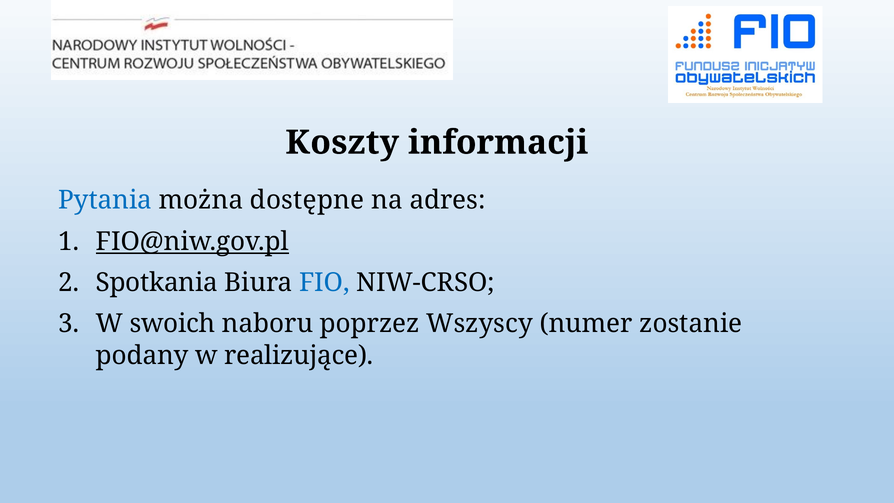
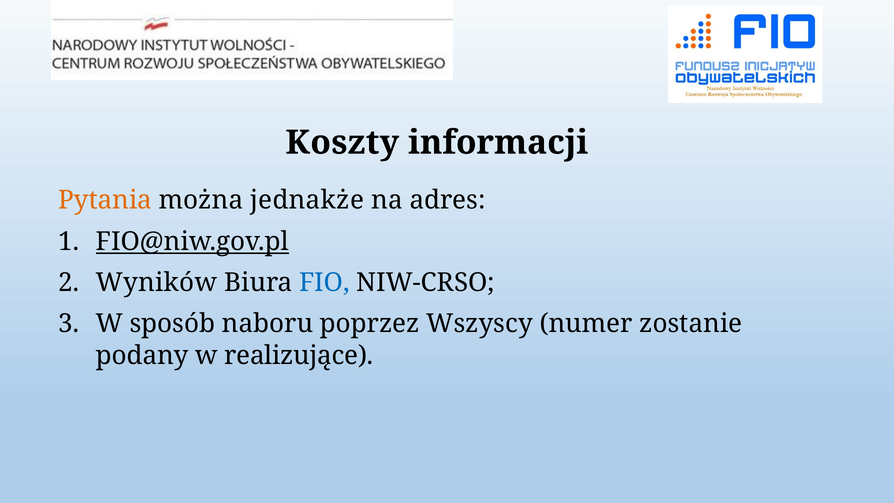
Pytania colour: blue -> orange (105, 200)
dostępne: dostępne -> jednakże (307, 200)
Spotkania: Spotkania -> Wyników (157, 283)
swoich: swoich -> sposób (172, 324)
